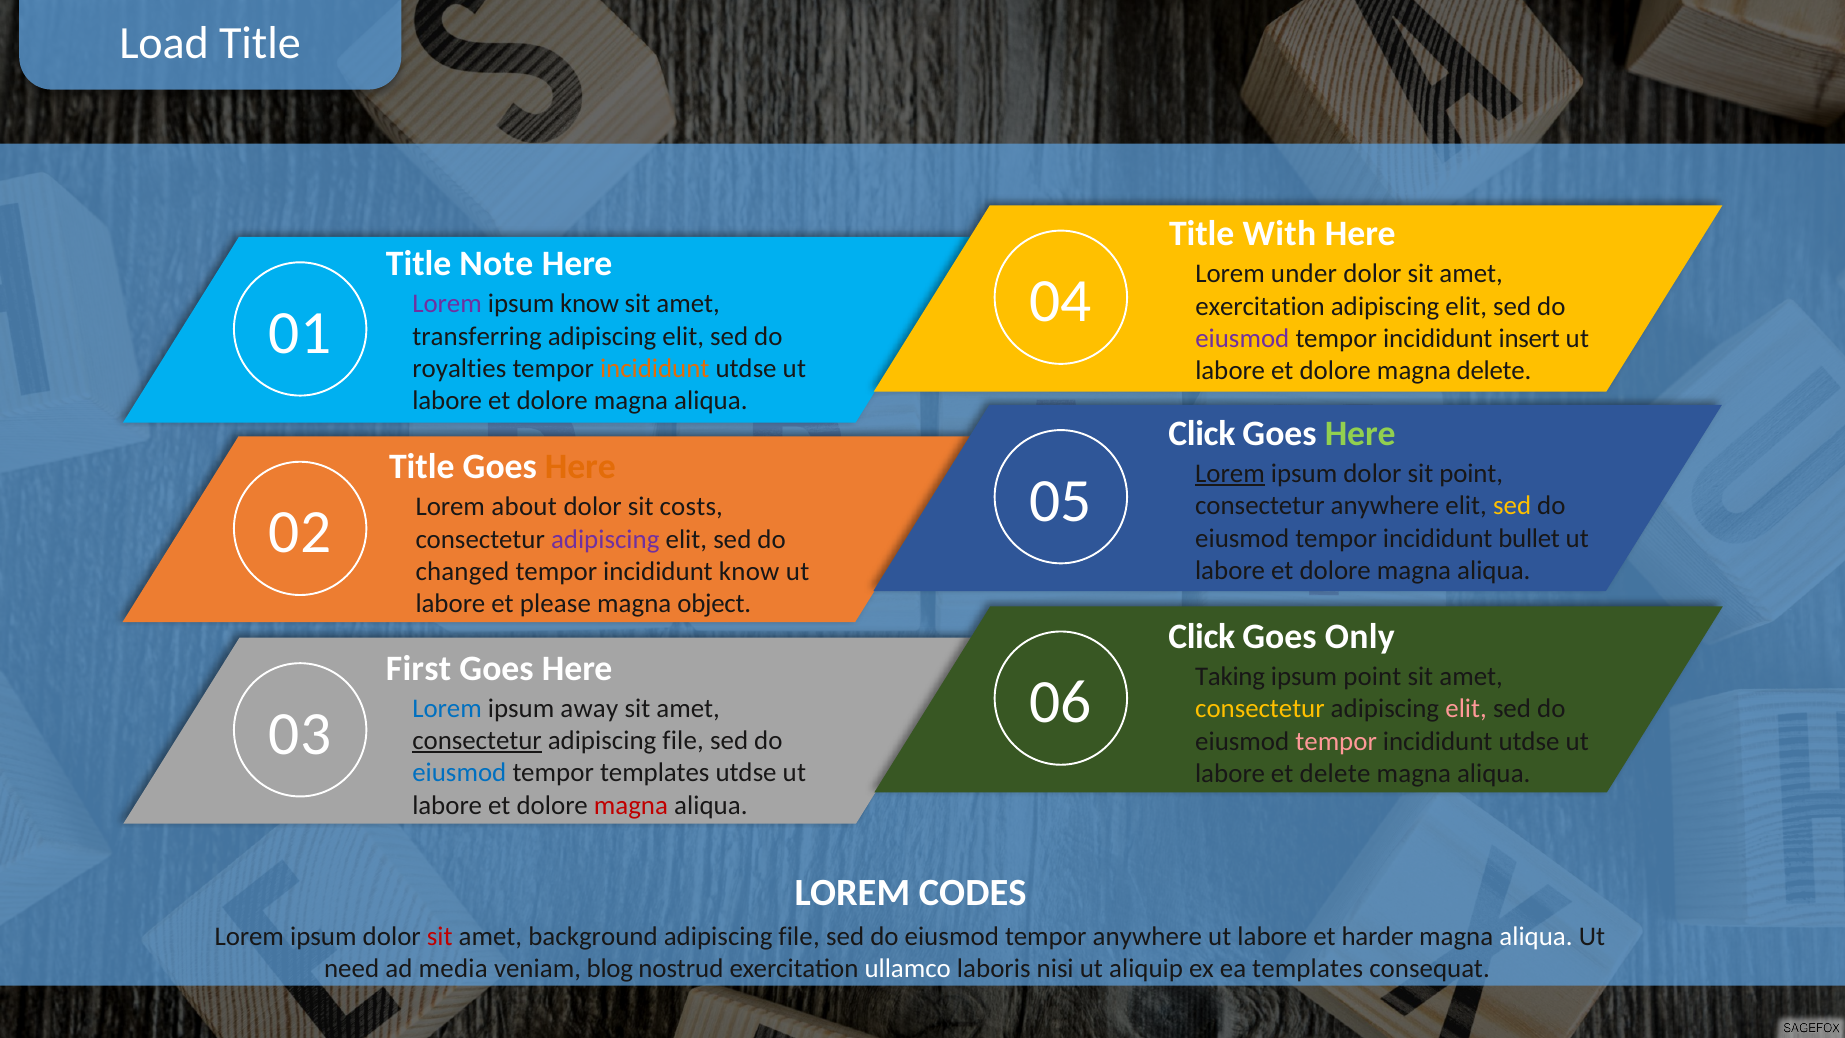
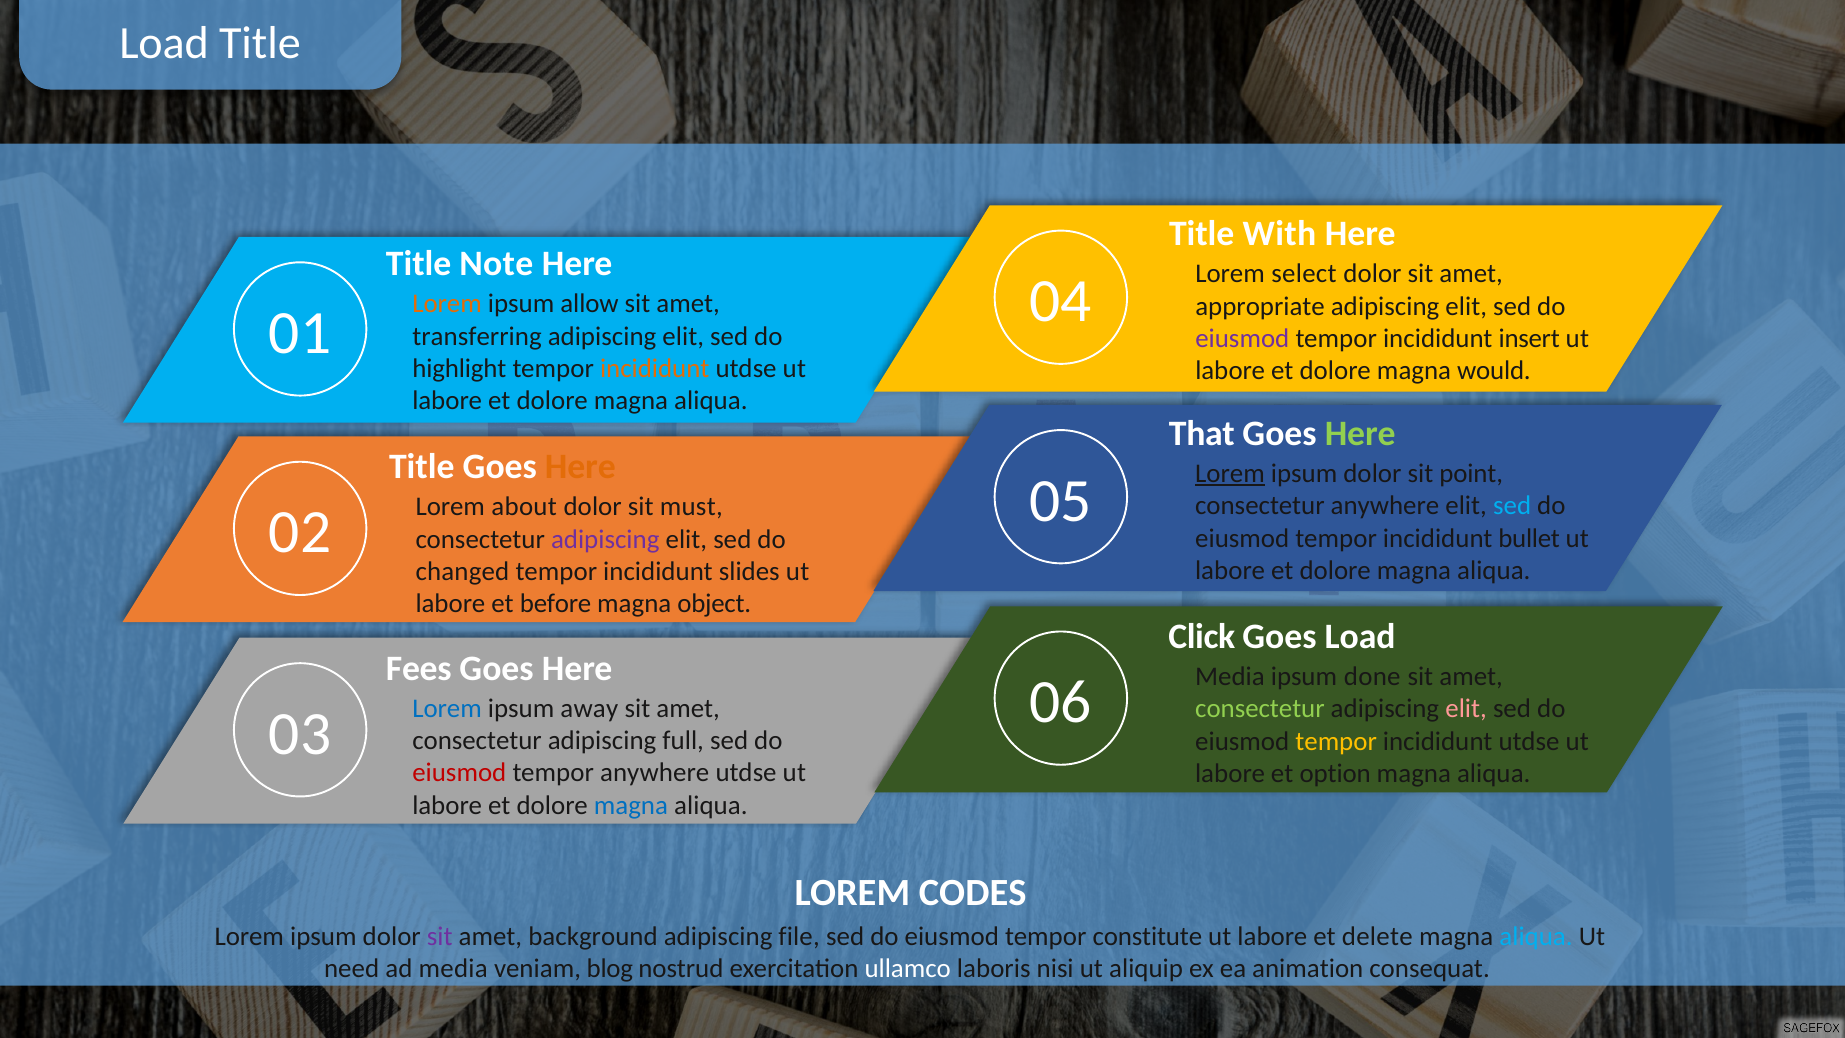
under: under -> select (1304, 274)
Lorem colour: purple -> orange (447, 304)
ipsum know: know -> allow (590, 304)
exercitation: exercitation -> appropriate (1260, 306)
royalties: royalties -> highlight (459, 369)
magna delete: delete -> would (1494, 371)
Click: Click -> That (1202, 434)
sed colour: yellow -> light blue (1512, 506)
costs: costs -> must (691, 507)
incididunt know: know -> slides (749, 572)
please: please -> before (556, 604)
Goes Only: Only -> Load (1360, 637)
First: First -> Fees (419, 668)
06 Taking: Taking -> Media (1230, 677)
ipsum point: point -> done (1372, 677)
consectetur colour: yellow -> light green (1260, 709)
consectetur underline: present -> none (477, 741)
file: file -> full (683, 741)
tempor colour: pink -> yellow (1336, 741)
eiusmod colour: blue -> red (459, 773)
tempor templates: templates -> anywhere (655, 773)
et delete: delete -> option (1335, 773)
magna colour: red -> blue (631, 805)
sit colour: red -> purple (440, 937)
tempor anywhere: anywhere -> constitute (1147, 937)
harder: harder -> delete (1377, 937)
aliqua colour: white -> light blue (1536, 937)
ea templates: templates -> animation (1308, 969)
